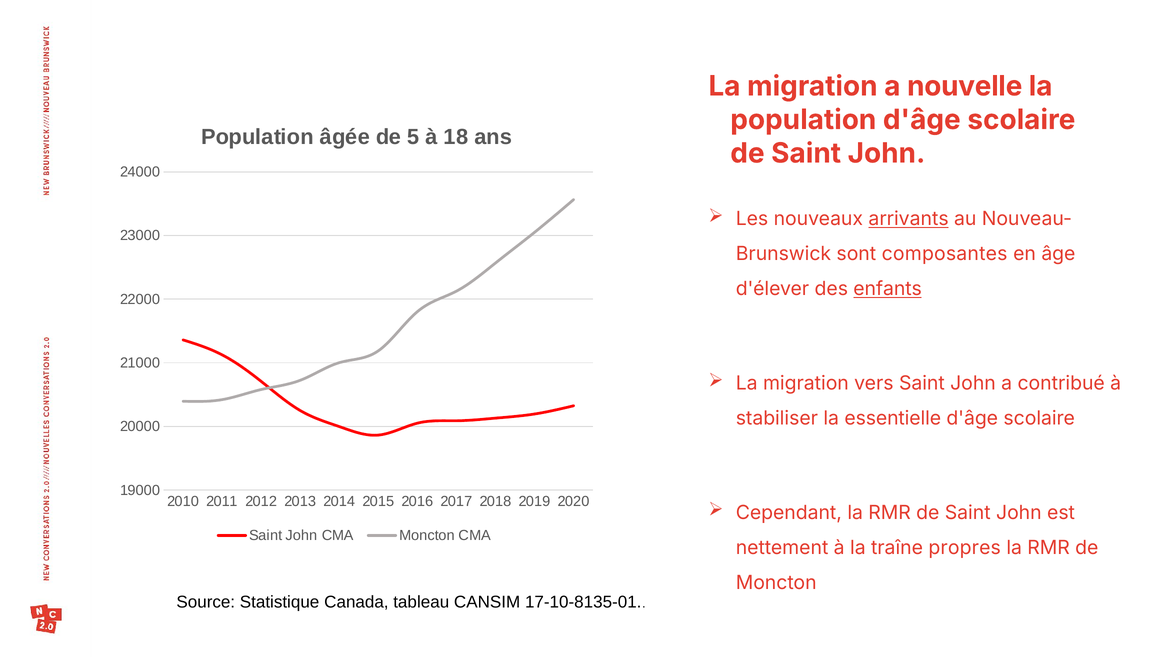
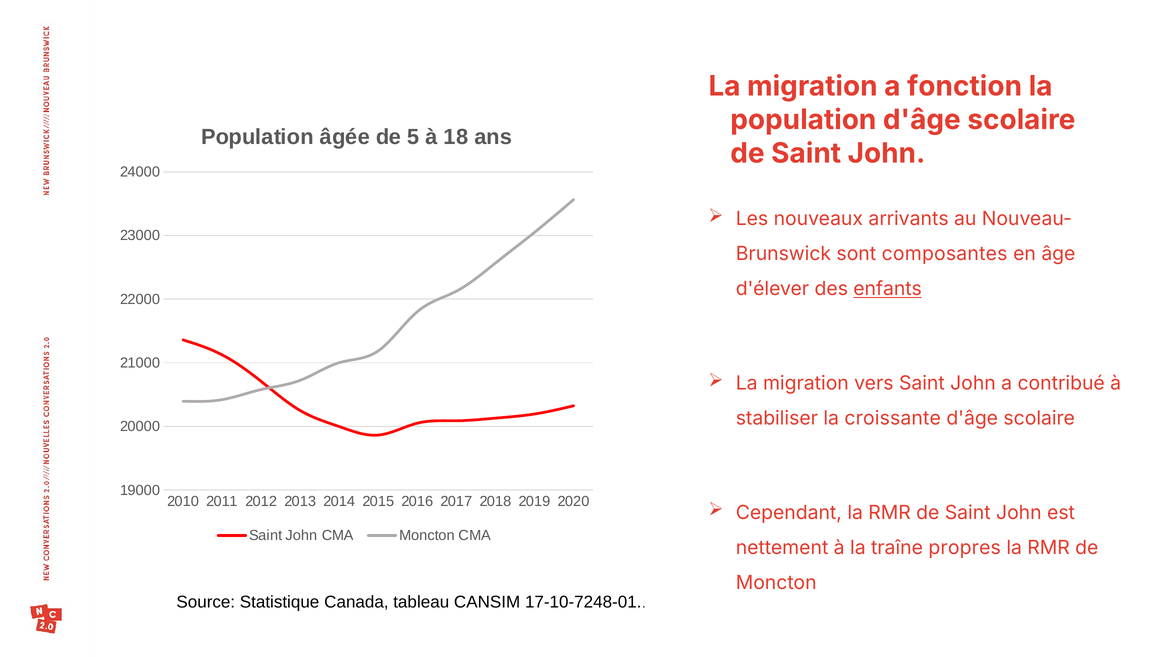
nouvelle: nouvelle -> fonction (965, 86)
arrivants underline: present -> none (909, 219)
essentielle: essentielle -> croissante (893, 418)
17-10-8135-01: 17-10-8135-01 -> 17-10-7248-01 (583, 601)
